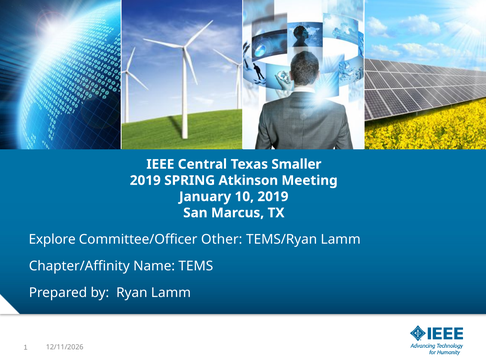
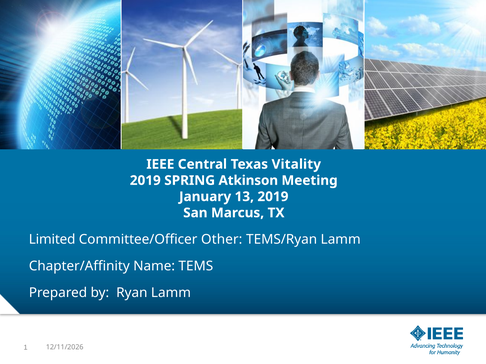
Smaller: Smaller -> Vitality (296, 164)
10: 10 -> 13 (244, 197)
Explore: Explore -> Limited (52, 240)
